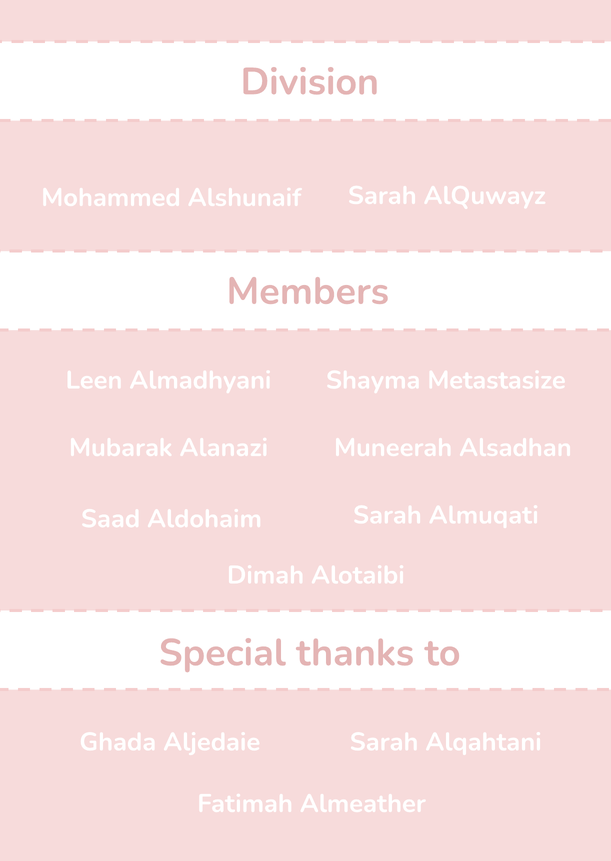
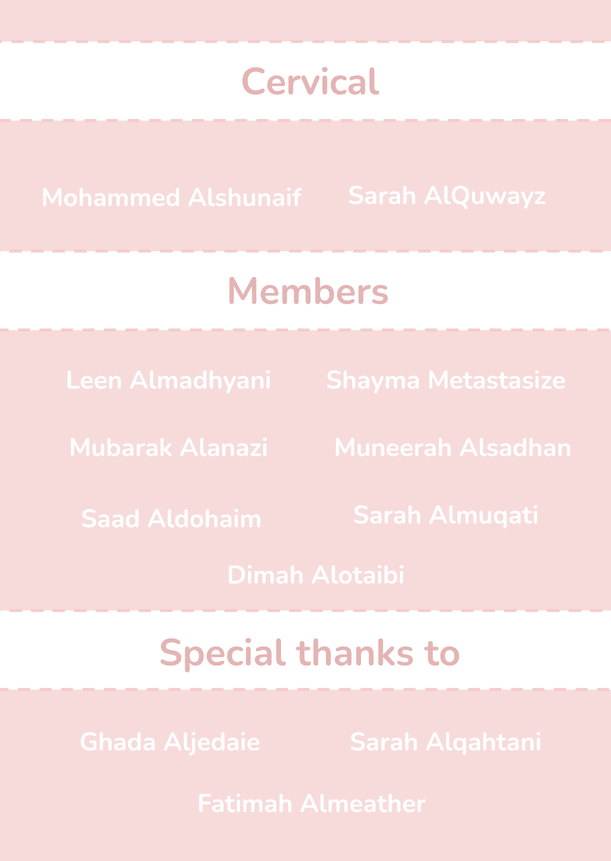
Division: Division -> Cervical (310, 82)
